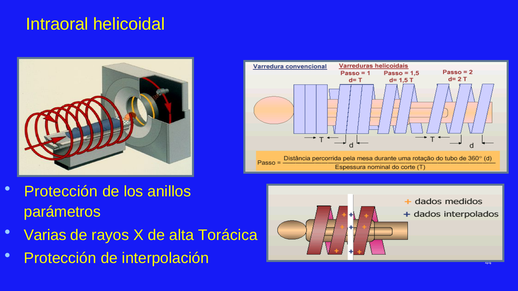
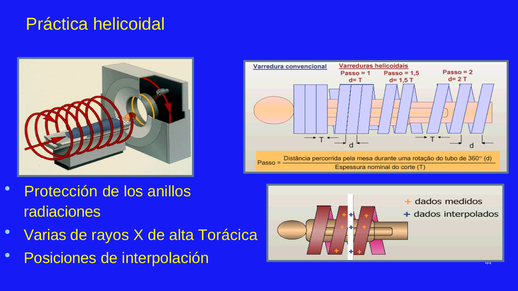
Intraoral: Intraoral -> Práctica (57, 24)
parámetros: parámetros -> radiaciones (62, 212)
Protección: Protección -> Posiciones (60, 259)
